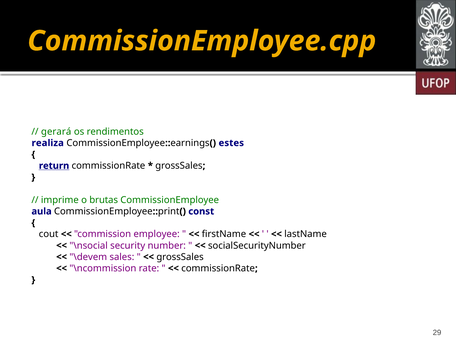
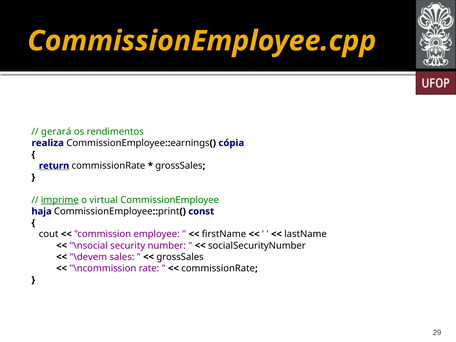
estes: estes -> cópia (231, 143)
imprime underline: none -> present (60, 200)
brutas: brutas -> virtual (104, 200)
aula: aula -> haja (42, 211)
